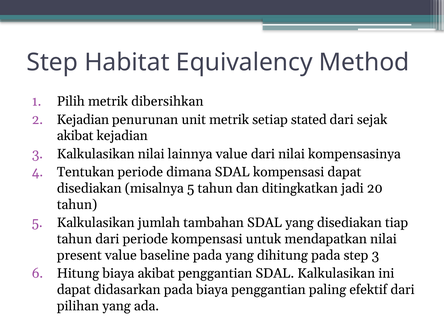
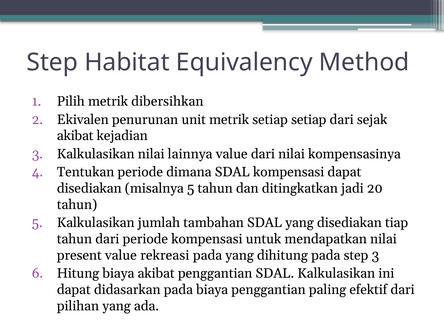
Kejadian: Kejadian -> Ekivalen (83, 120)
setiap stated: stated -> setiap (309, 120)
baseline: baseline -> rekreasi (165, 255)
